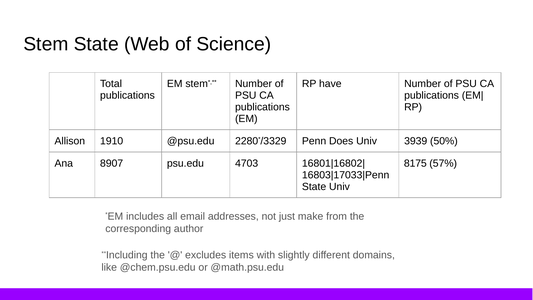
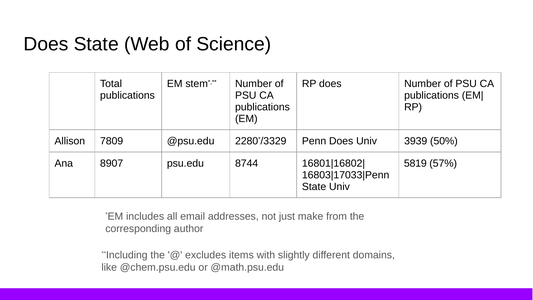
Stem: Stem -> Does (46, 44)
RP have: have -> does (330, 84)
1910: 1910 -> 7809 (112, 141)
4703: 4703 -> 8744 (247, 163)
8175: 8175 -> 5819 (415, 163)
